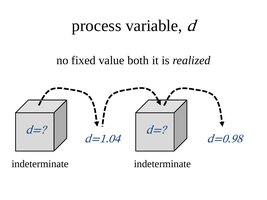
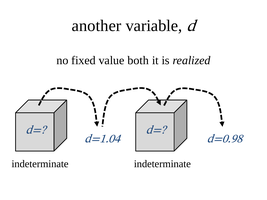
process: process -> another (97, 26)
